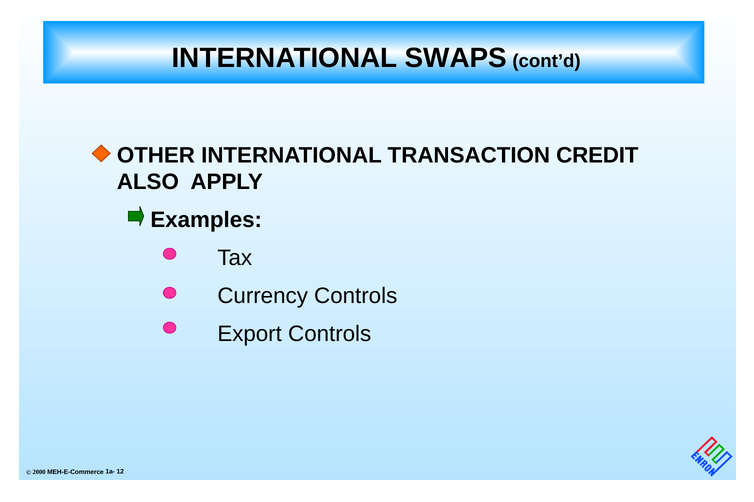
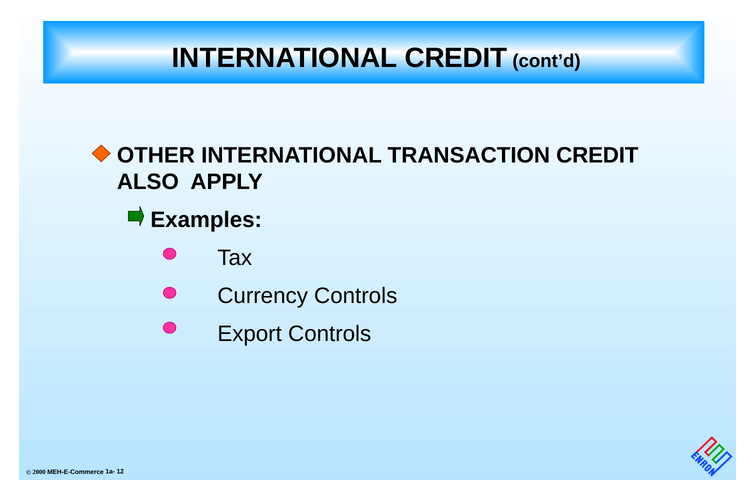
INTERNATIONAL SWAPS: SWAPS -> CREDIT (456, 58)
